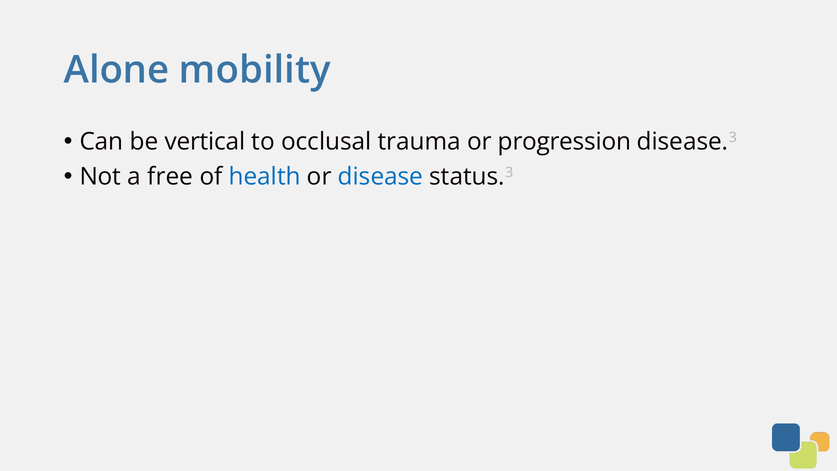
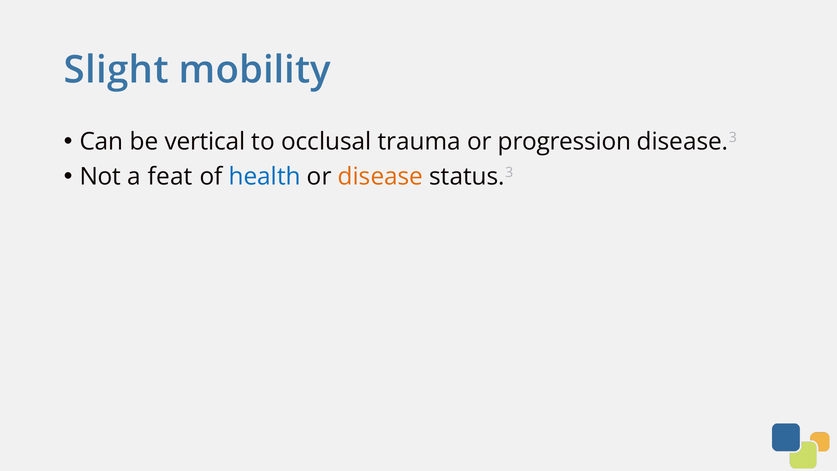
Alone: Alone -> Slight (116, 70)
free: free -> feat (170, 177)
disease colour: blue -> orange (380, 177)
